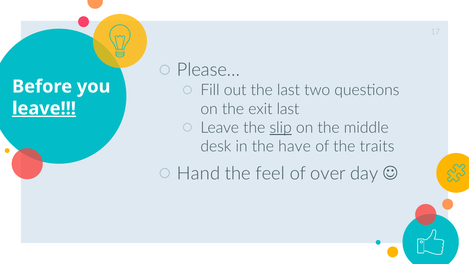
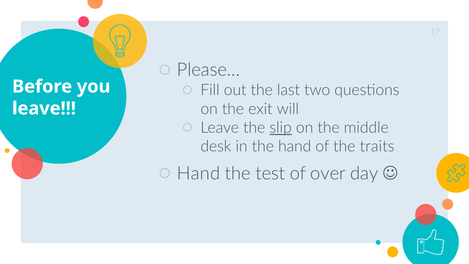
exit last: last -> will (288, 109)
leave underline: present -> none (44, 108)
the have: have -> hand (295, 146)
feel: feel -> test (270, 173)
